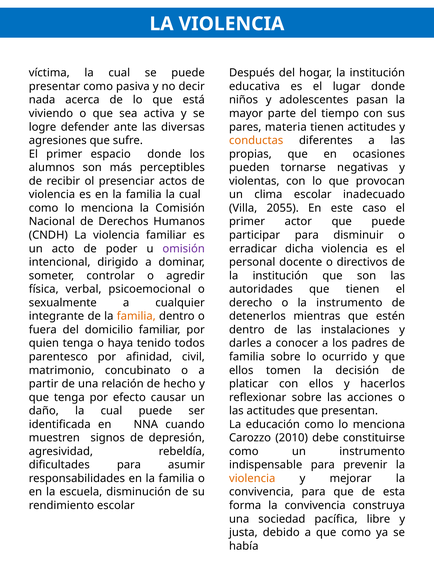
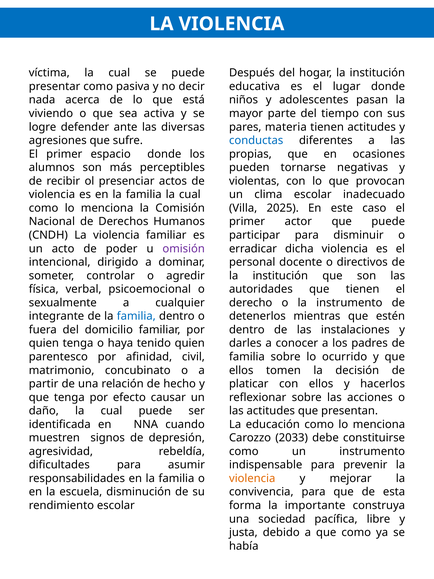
conductas colour: orange -> blue (256, 140)
2055: 2055 -> 2025 (283, 208)
familia colour: orange -> blue (136, 316)
tenido todos: todos -> quien (190, 343)
2010: 2010 -> 2033 (292, 438)
forma la convivencia: convivencia -> importante (315, 505)
